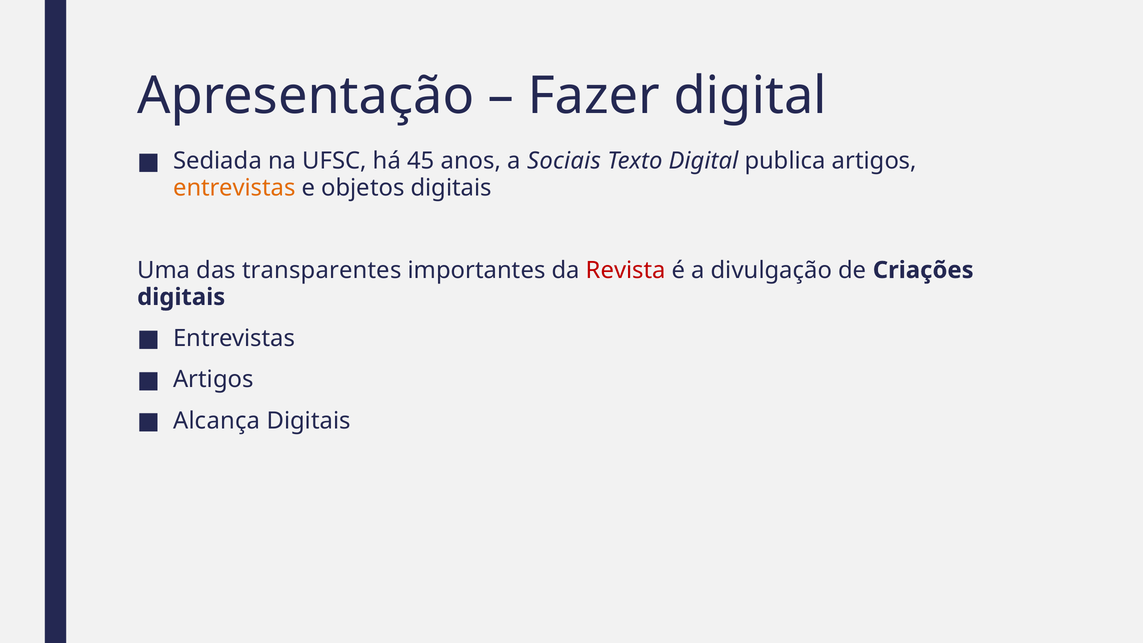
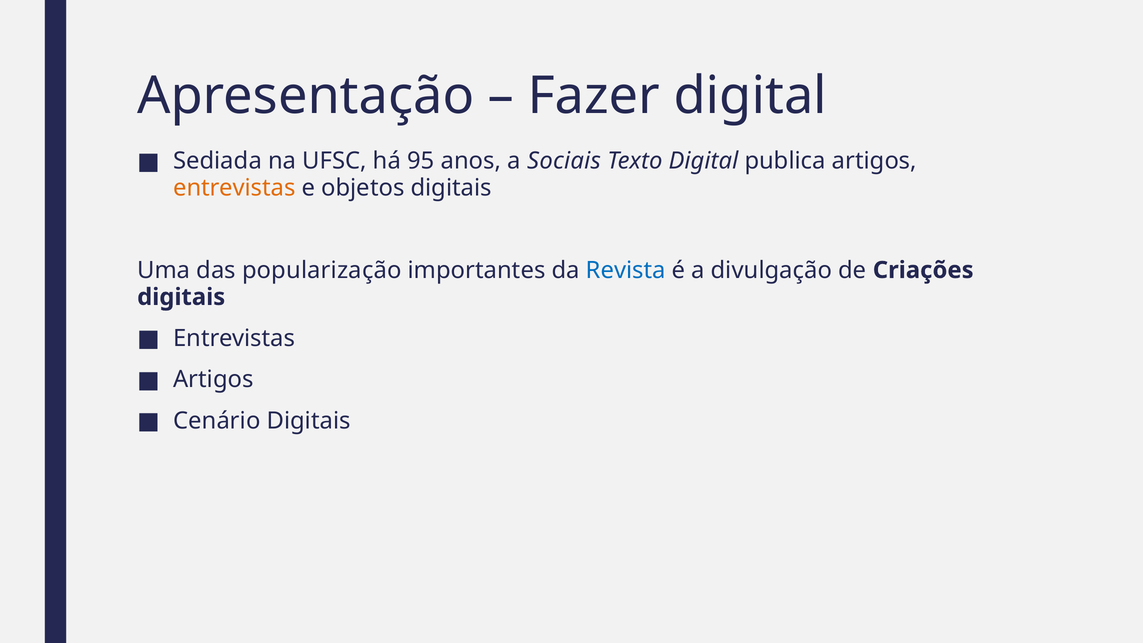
45: 45 -> 95 (421, 161)
transparentes: transparentes -> popularização (322, 270)
Revista colour: red -> blue (626, 270)
Alcança: Alcança -> Cenário (217, 421)
